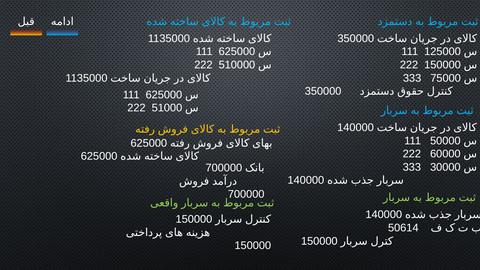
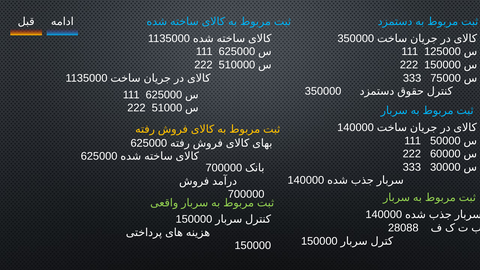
50614: 50614 -> 28088 (403, 228)
